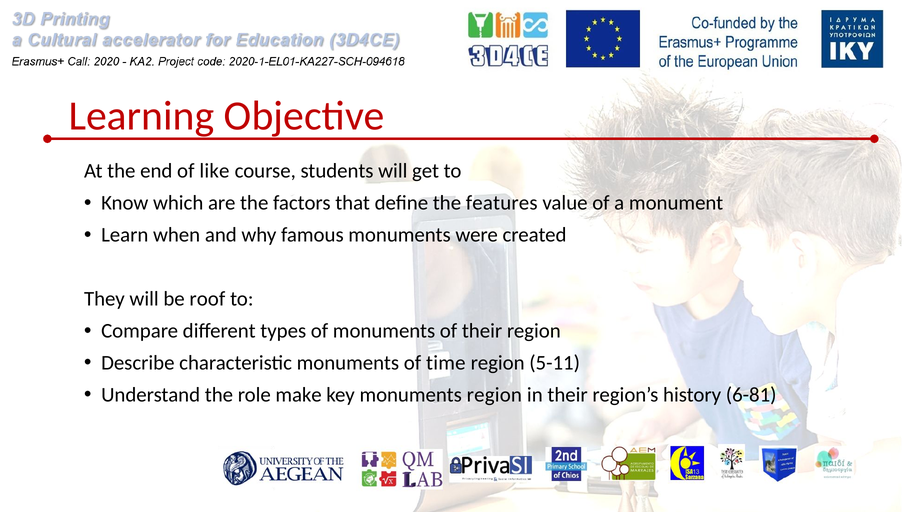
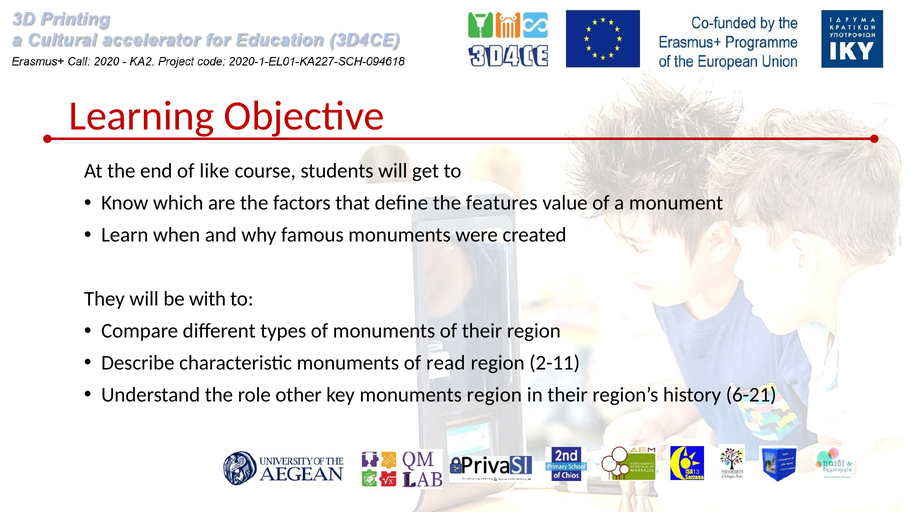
roof: roof -> with (208, 299)
time: time -> read (446, 363)
5-11: 5-11 -> 2-11 (555, 363)
make: make -> other (299, 395)
6-81: 6-81 -> 6-21 (751, 395)
